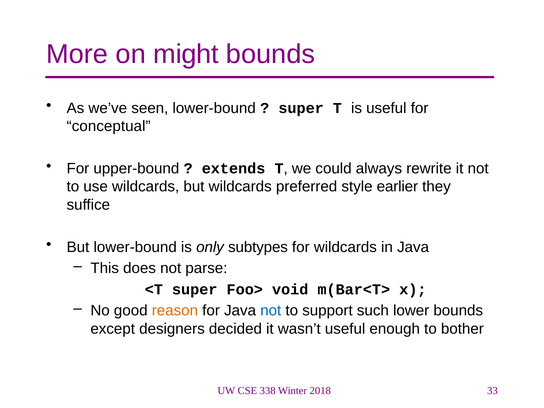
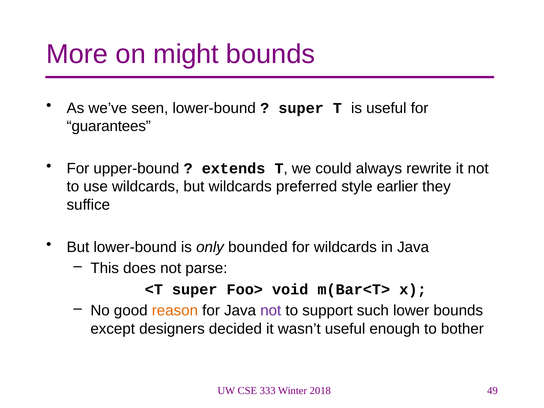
conceptual: conceptual -> guarantees (109, 126)
subtypes: subtypes -> bounded (258, 247)
not colour: blue -> purple (271, 311)
338: 338 -> 333 (268, 391)
33: 33 -> 49 (492, 391)
